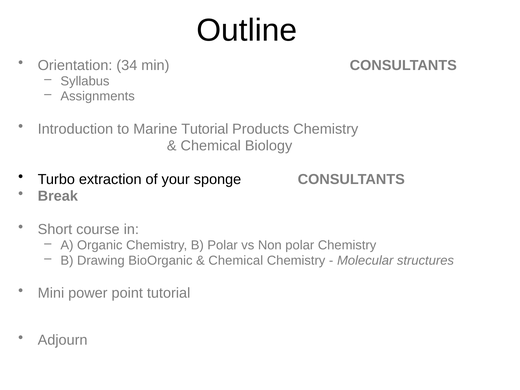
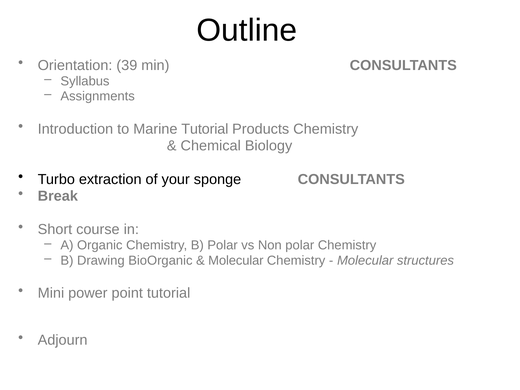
34: 34 -> 39 (127, 65)
Chemical: Chemical -> Molecular (236, 260)
